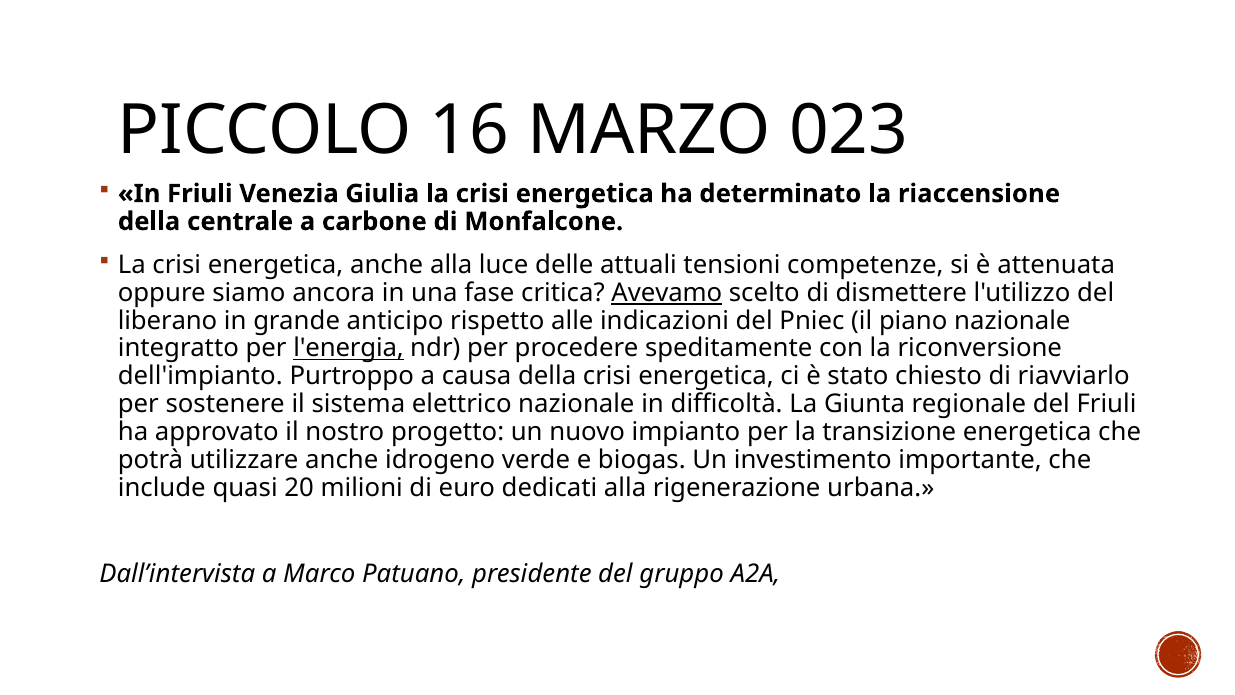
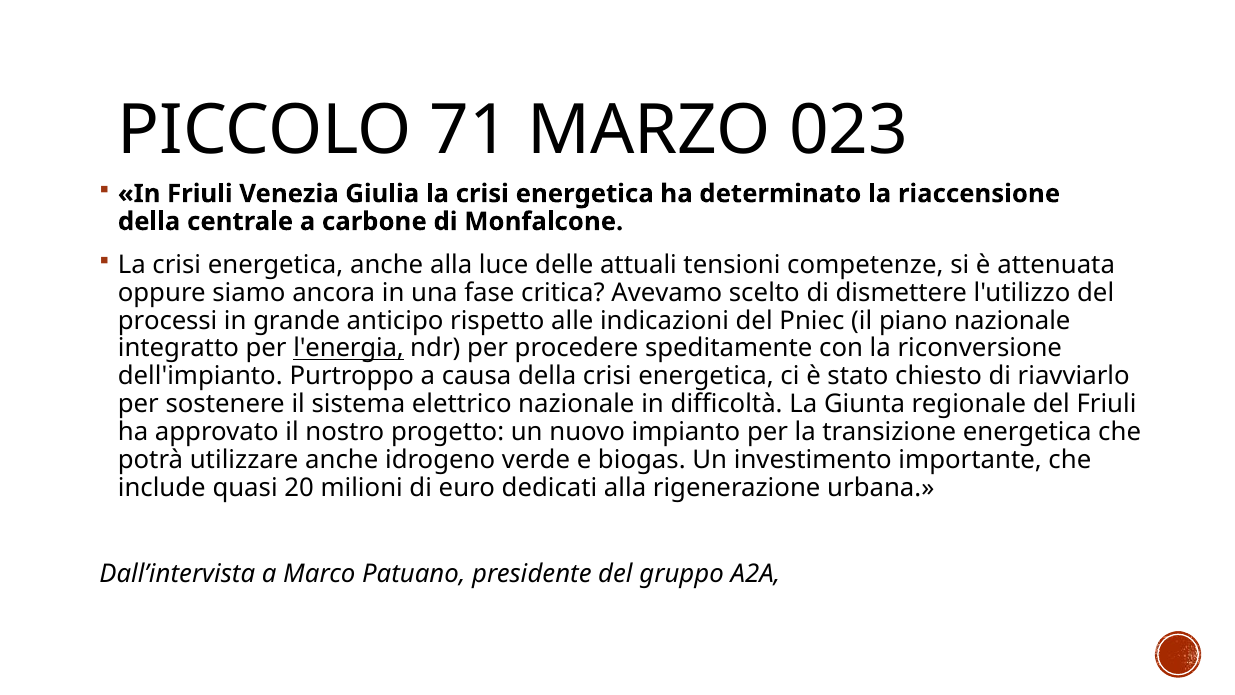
16: 16 -> 71 (469, 130)
Avevamo underline: present -> none (667, 293)
liberano: liberano -> processi (168, 320)
